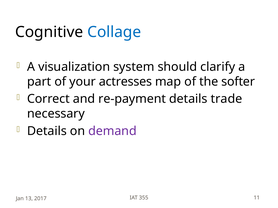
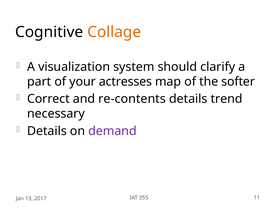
Collage colour: blue -> orange (114, 32)
re-payment: re-payment -> re-contents (132, 99)
trade: trade -> trend (227, 99)
